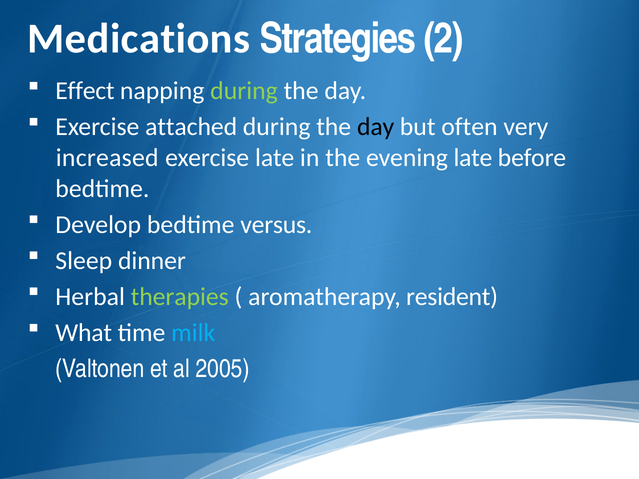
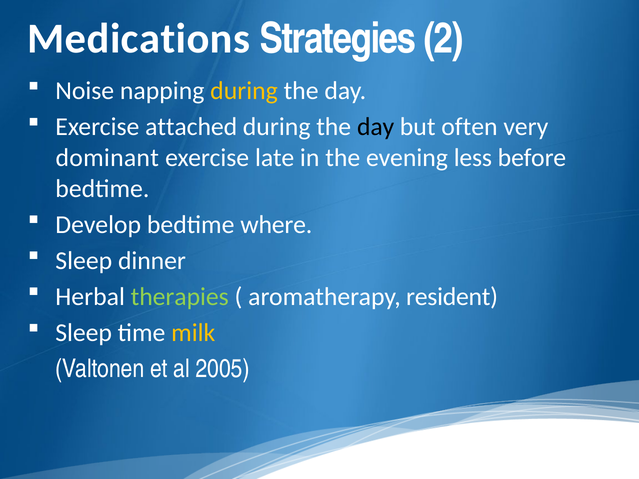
Effect: Effect -> Noise (85, 91)
during colour: light green -> yellow (244, 91)
increased: increased -> dominant (107, 158)
evening late: late -> less (473, 158)
versus: versus -> where (276, 225)
What: What -> Sleep (84, 333)
milk colour: light blue -> yellow (193, 333)
